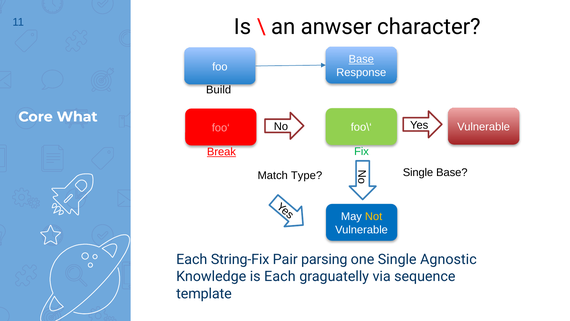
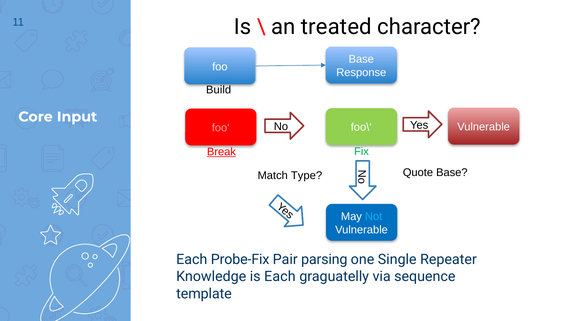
anwser: anwser -> treated (336, 27)
Base underline: present -> none (361, 59)
What: What -> Input (77, 117)
Single: Single -> Quote (418, 172)
Not colour: yellow -> light blue (374, 216)
String-Fix: String-Fix -> Probe-Fix (240, 259)
Agnostic: Agnostic -> Repeater (448, 259)
